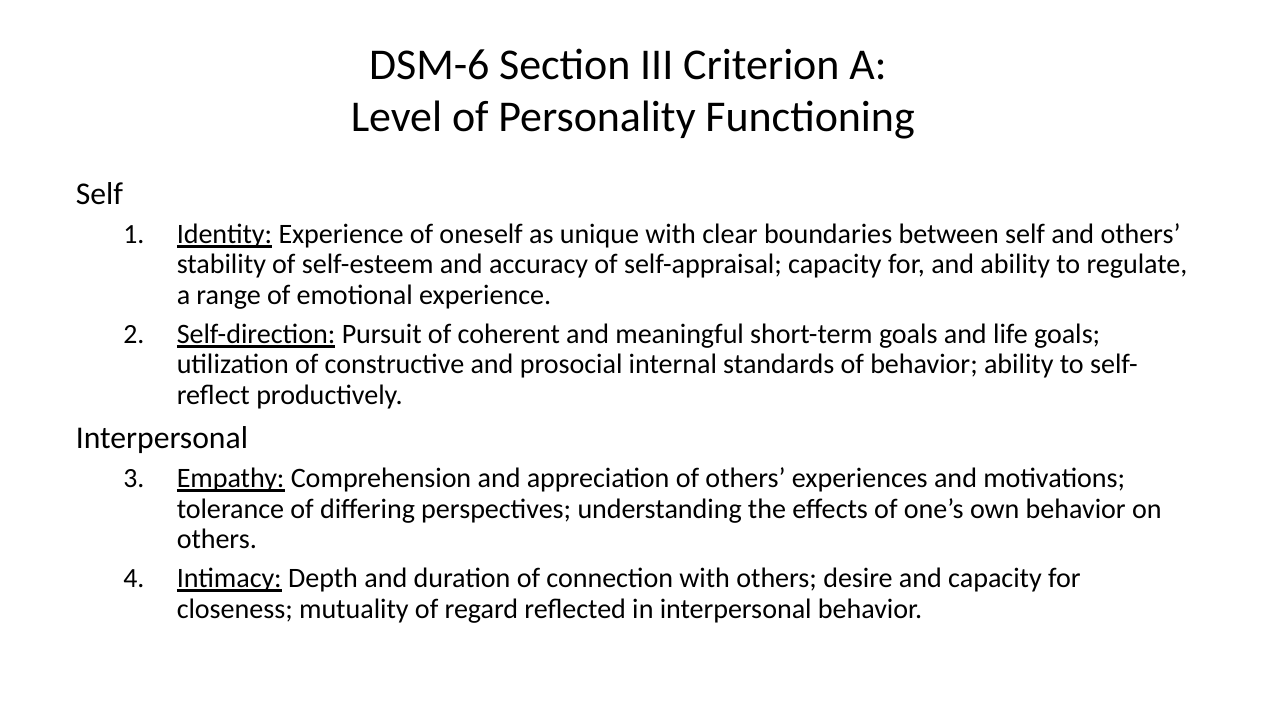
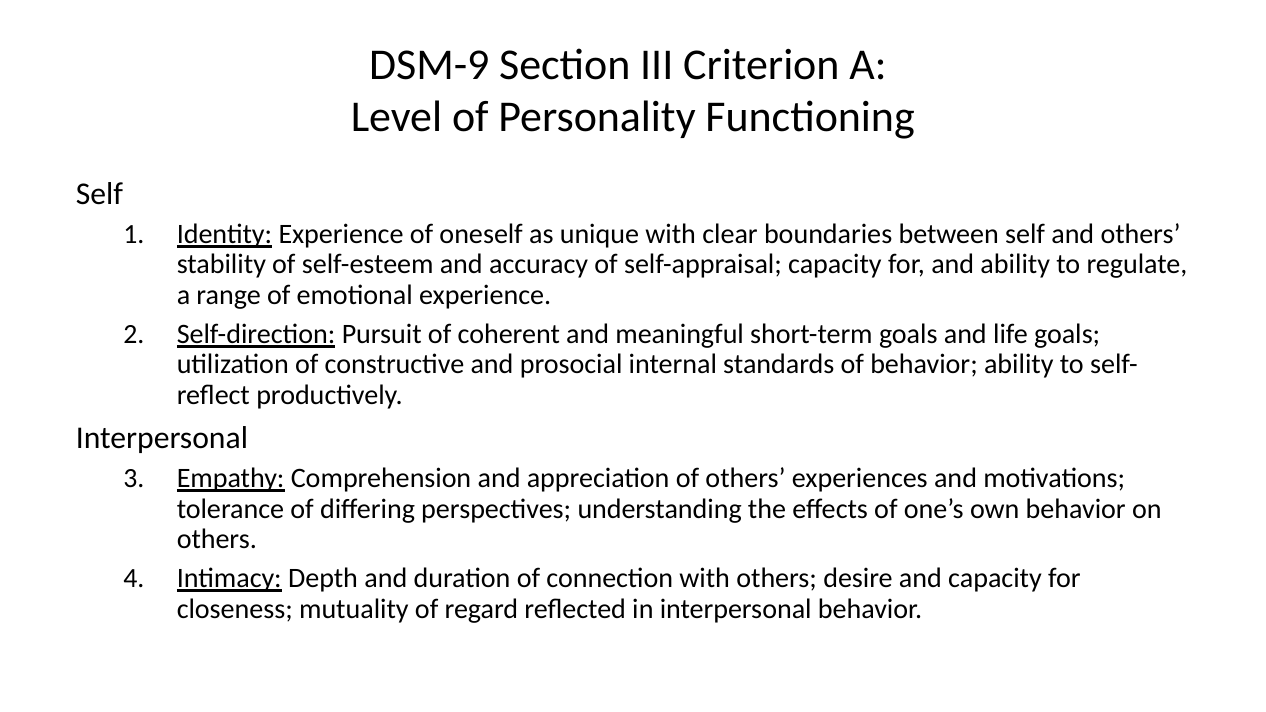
DSM-6: DSM-6 -> DSM-9 (429, 65)
